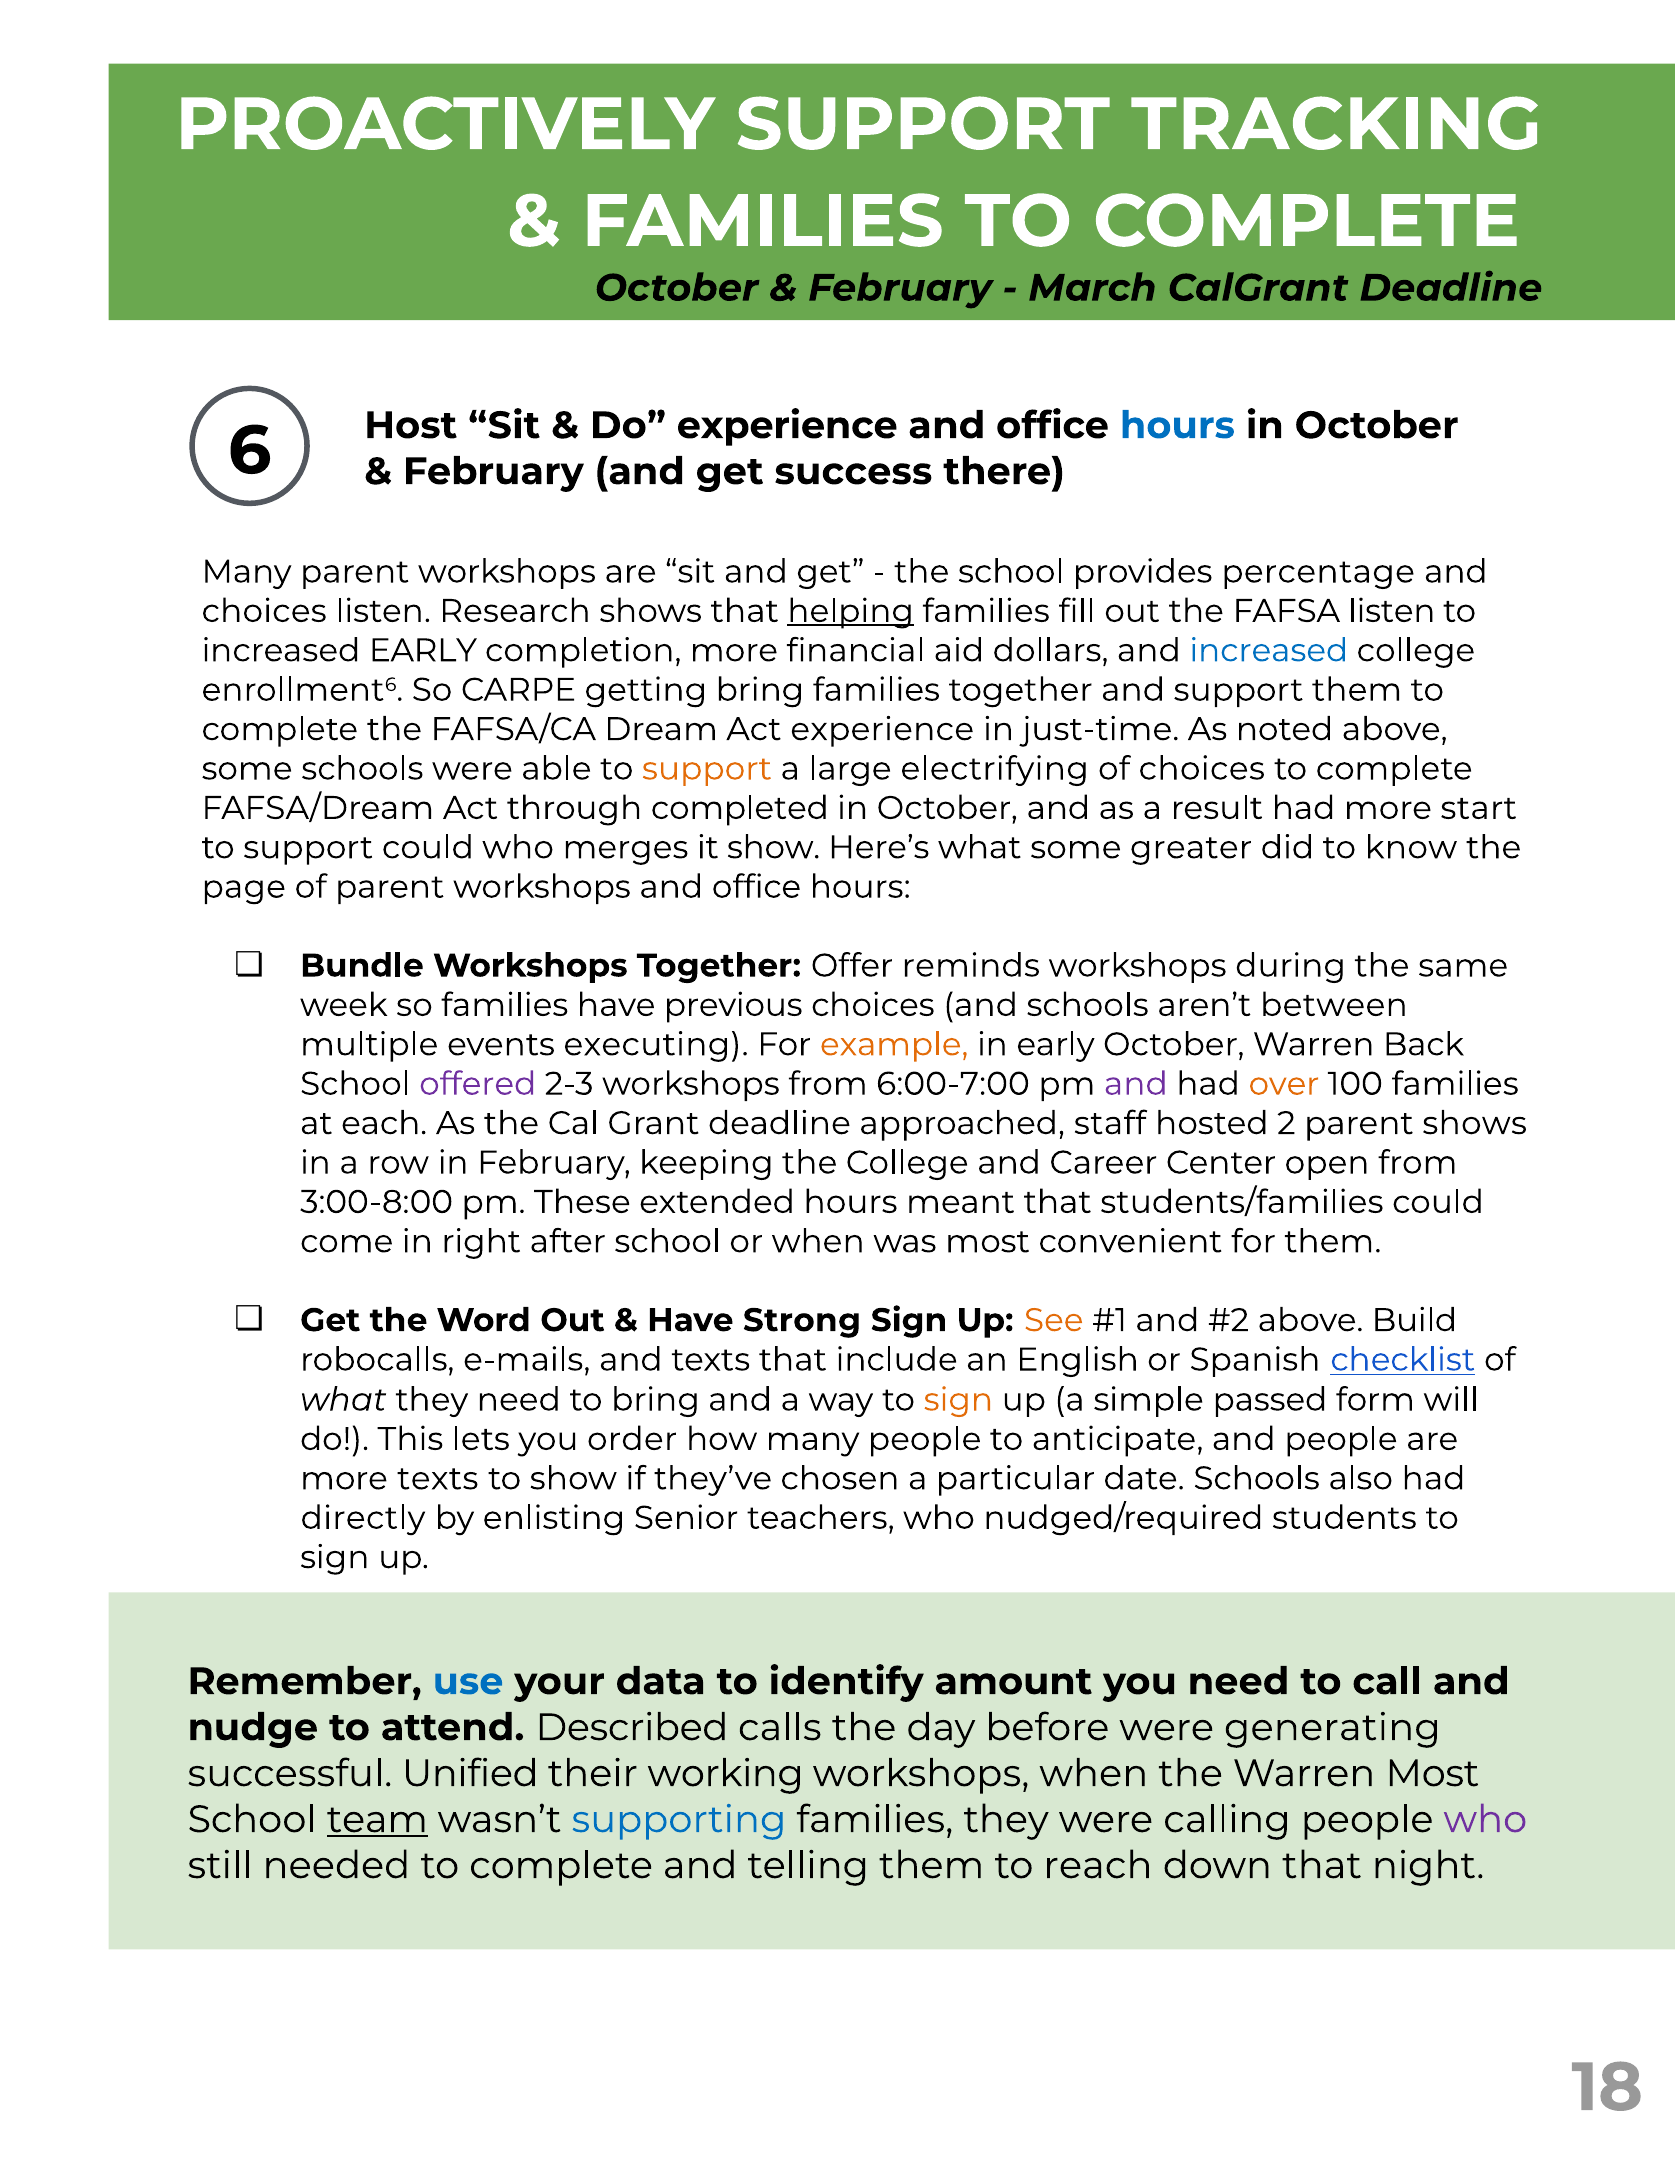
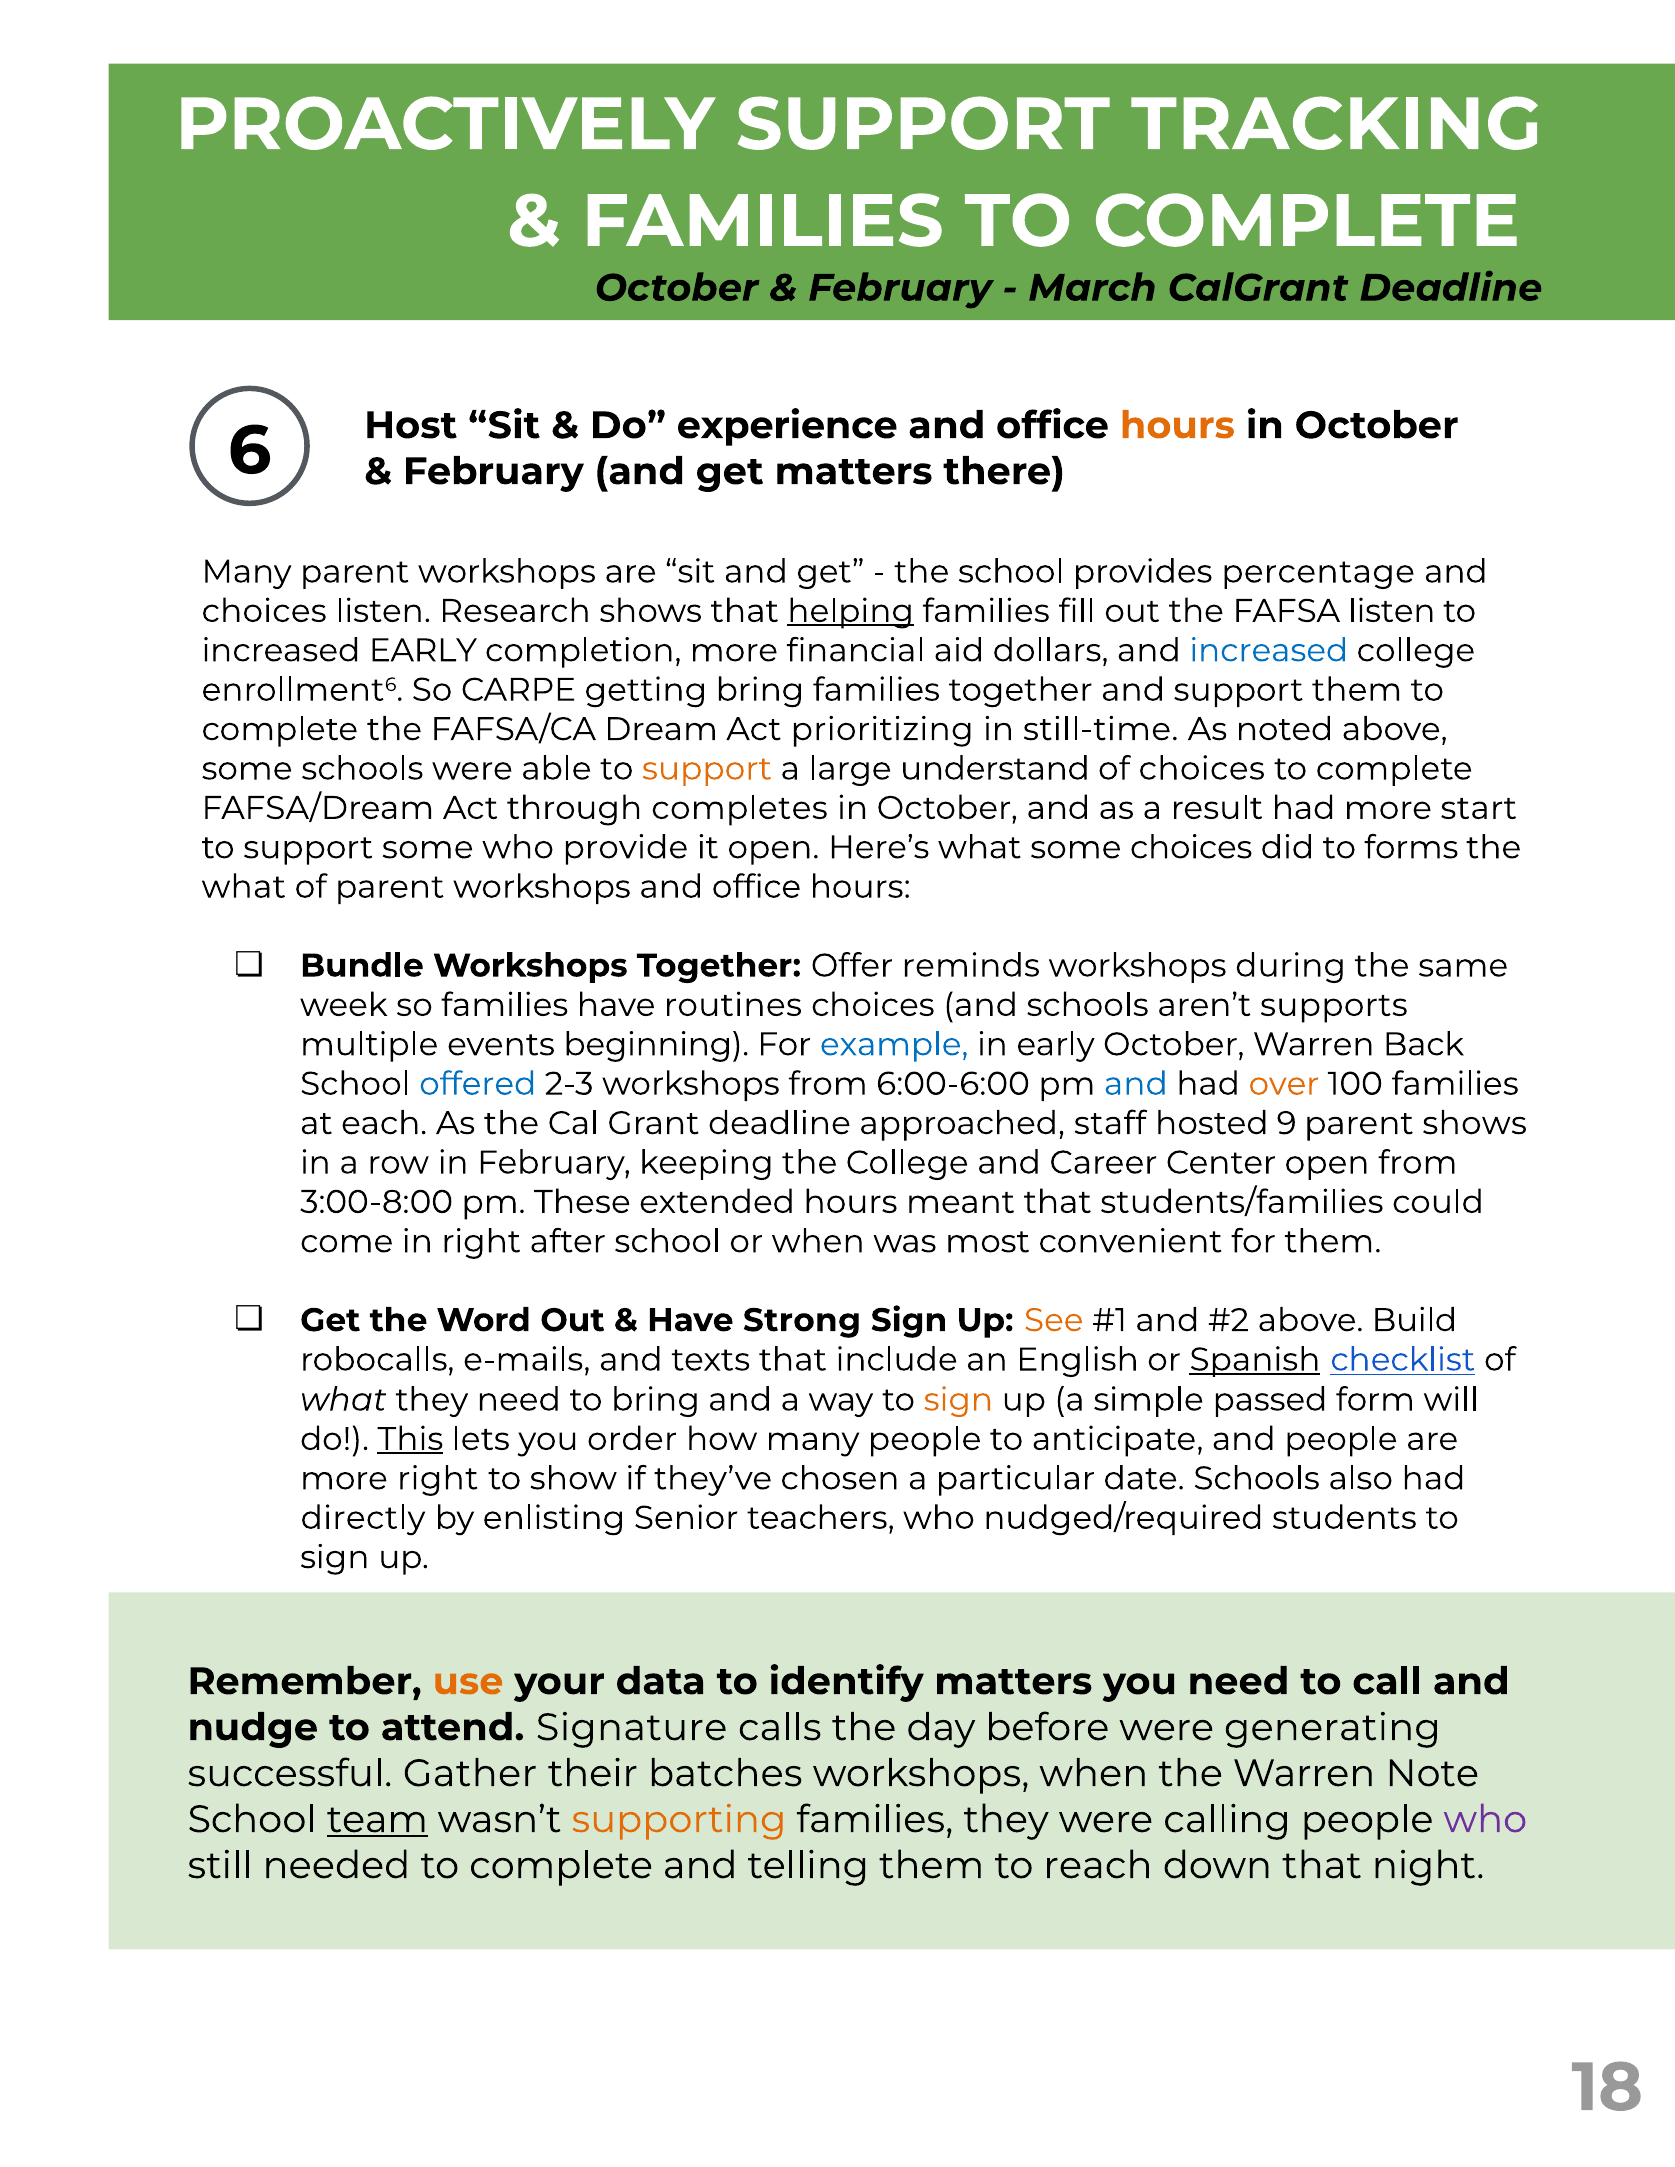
hours colour: blue -> orange (1177, 426)
get success: success -> matters (854, 472)
Act experience: experience -> prioritizing (882, 730)
just-time: just-time -> still-time (1101, 730)
electrifying: electrifying -> understand (995, 769)
completed: completed -> completes (740, 808)
support could: could -> some (428, 848)
merges: merges -> provide (625, 848)
it show: show -> open (773, 848)
some greater: greater -> choices (1191, 848)
know: know -> forms (1411, 848)
page: page -> what (244, 887)
previous: previous -> routines (733, 1005)
between: between -> supports (1334, 1005)
executing: executing -> beginning (656, 1045)
example colour: orange -> blue (894, 1045)
offered colour: purple -> blue (478, 1084)
6:00-7:00: 6:00-7:00 -> 6:00-6:00 (953, 1084)
and colour: purple -> blue (1136, 1084)
2: 2 -> 9 (1287, 1124)
Spanish underline: none -> present (1255, 1360)
This underline: none -> present (410, 1440)
more texts: texts -> right (438, 1479)
use colour: blue -> orange (468, 1682)
identify amount: amount -> matters (1013, 1682)
Described: Described -> Signature (632, 1728)
Unified: Unified -> Gather (470, 1774)
working: working -> batches (725, 1774)
Warren Most: Most -> Note (1432, 1774)
supporting colour: blue -> orange (679, 1820)
